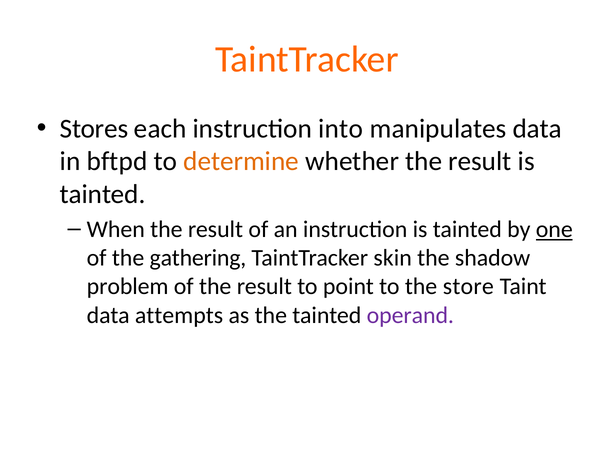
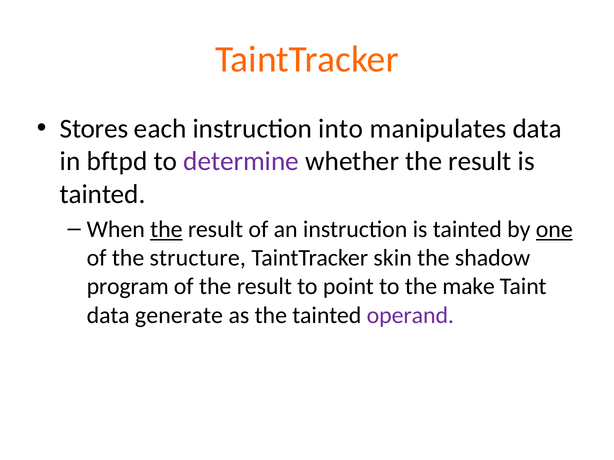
determine colour: orange -> purple (241, 162)
the underline: none -> present (166, 230)
gathering: gathering -> structure (198, 258)
problem: problem -> program (128, 287)
store: store -> make (469, 287)
attempts: attempts -> generate (179, 316)
